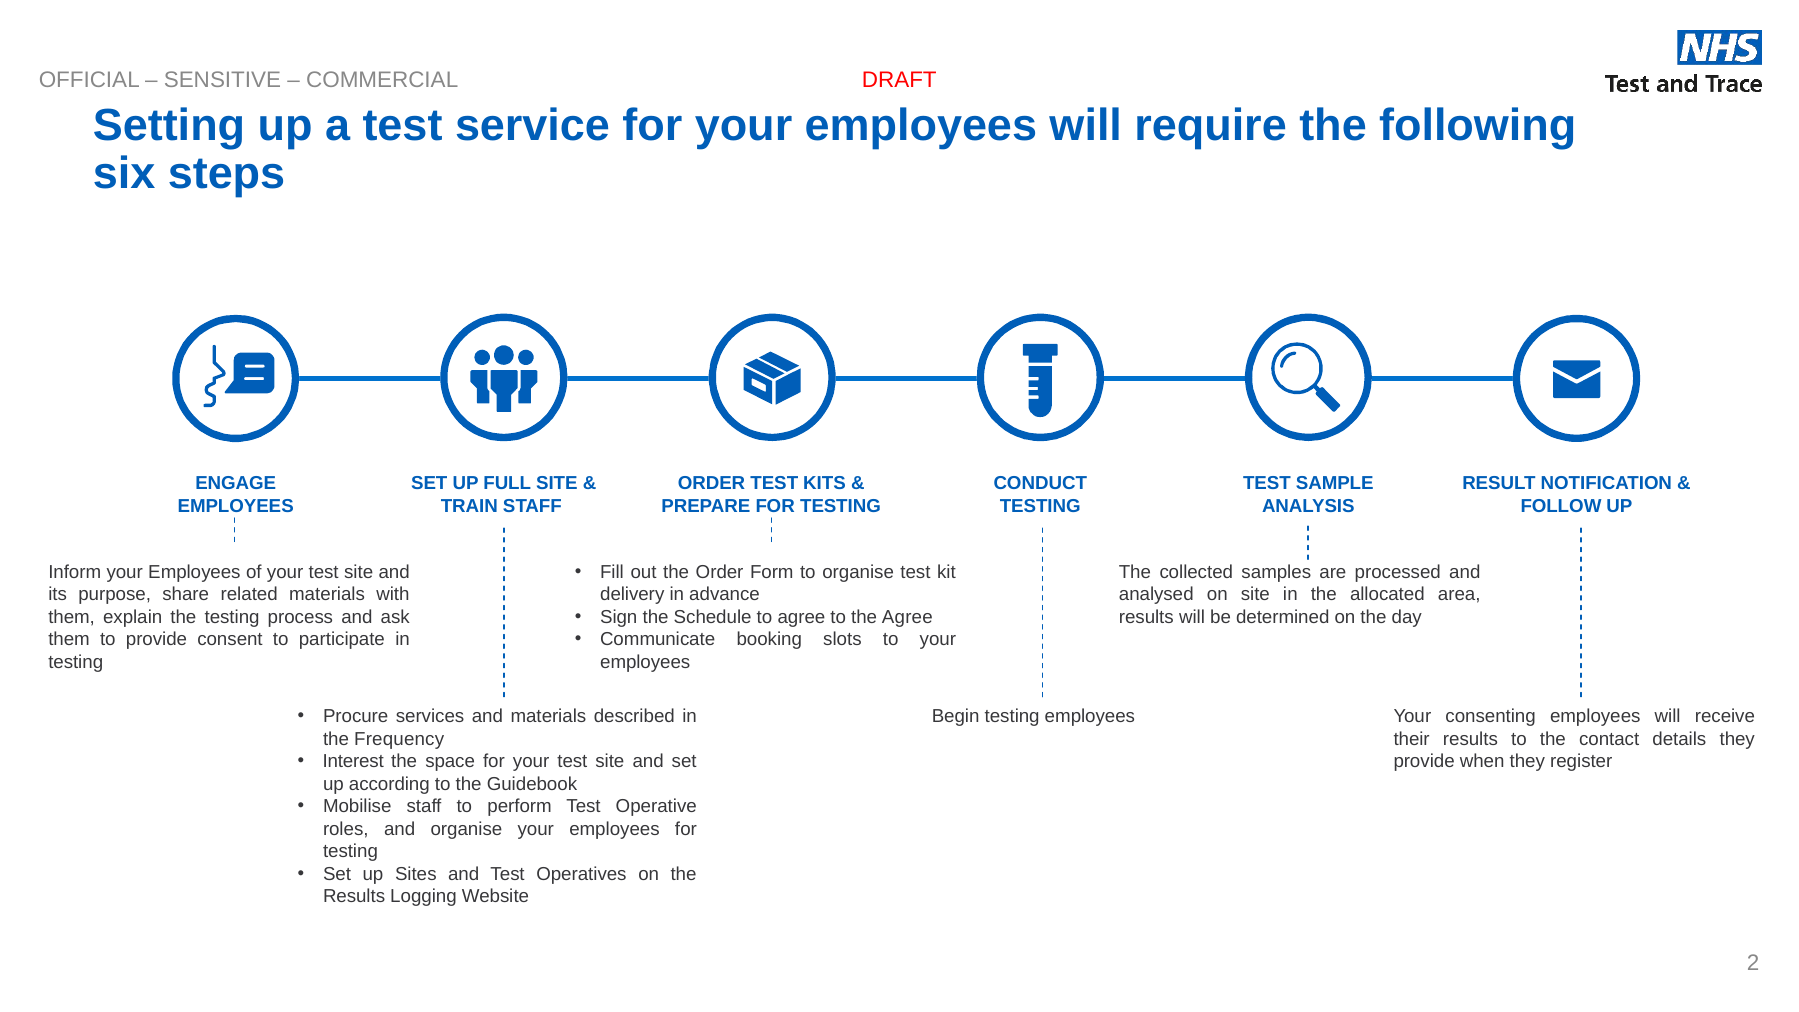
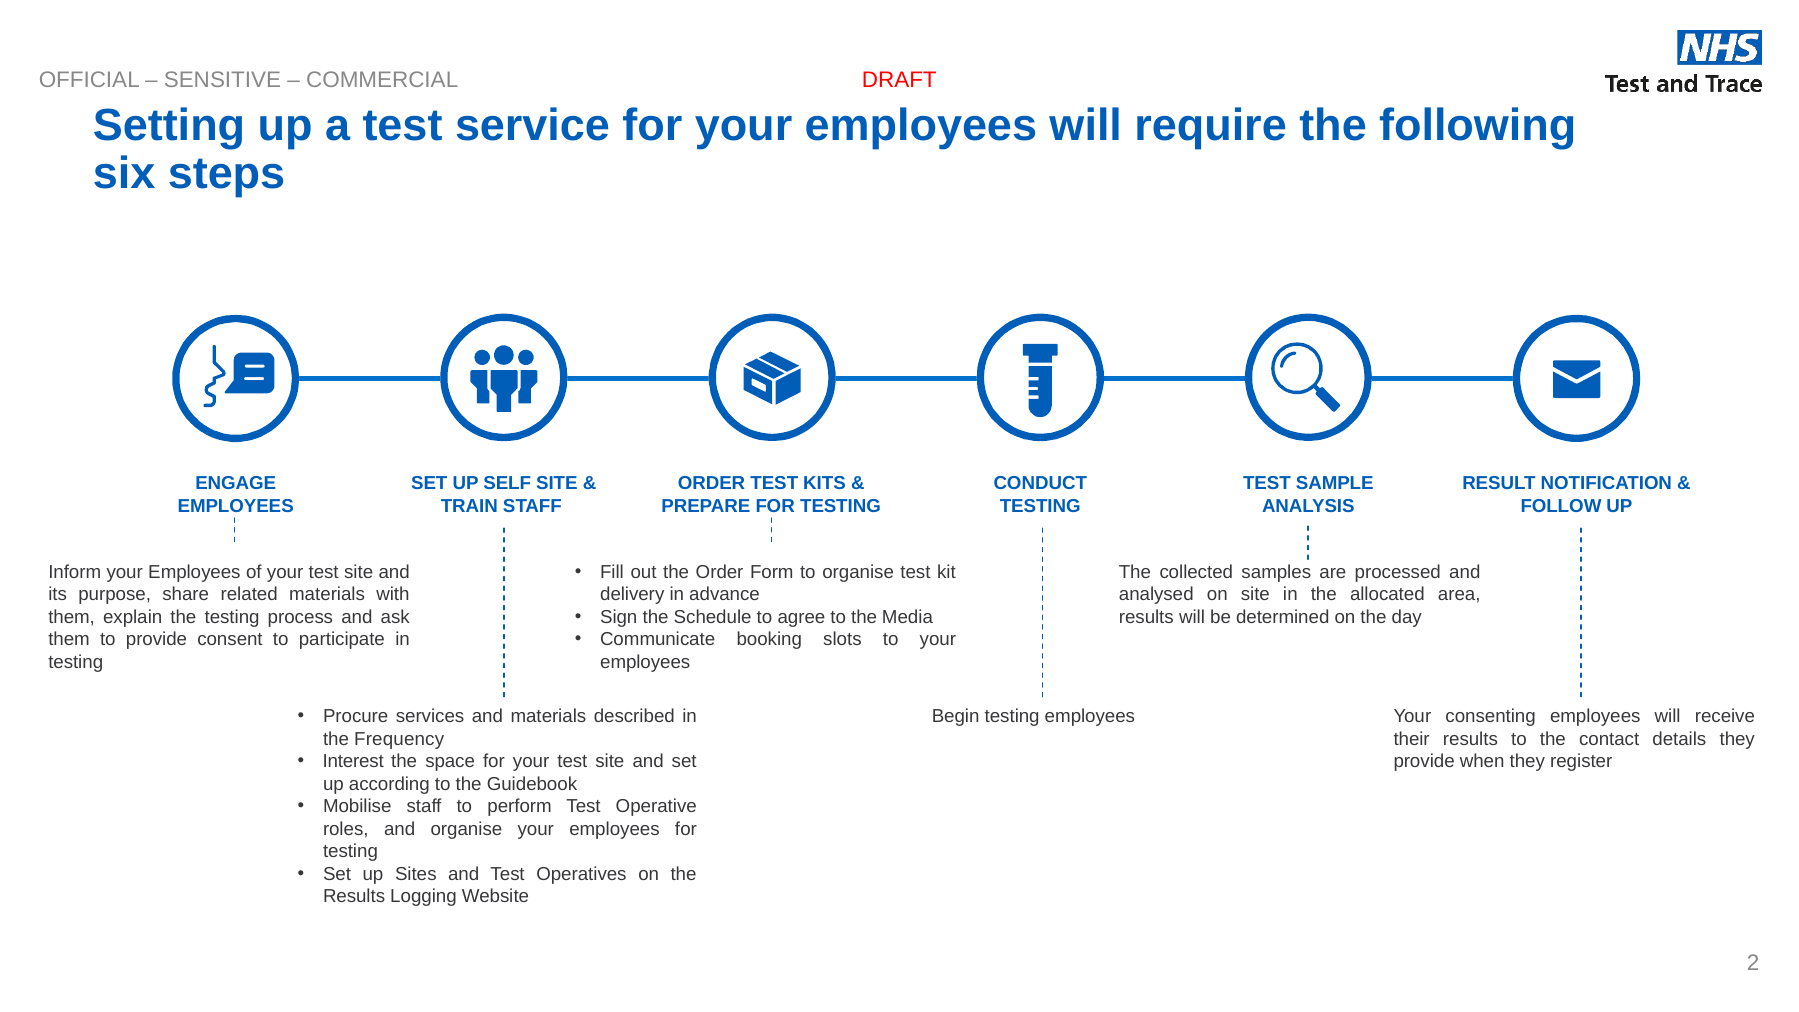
FULL: FULL -> SELF (507, 483)
the Agree: Agree -> Media (907, 617)
